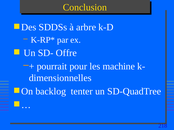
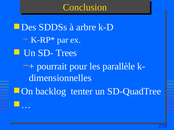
Offre: Offre -> Trees (66, 53)
machine: machine -> parallèle (119, 67)
